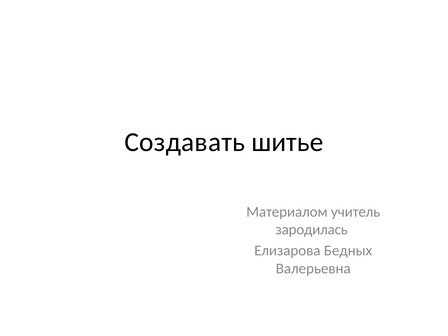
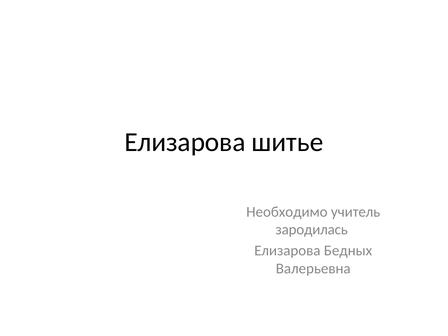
Создавать: Создавать -> Елизарова (185, 142)
Материалом: Материалом -> Необходимо (287, 212)
